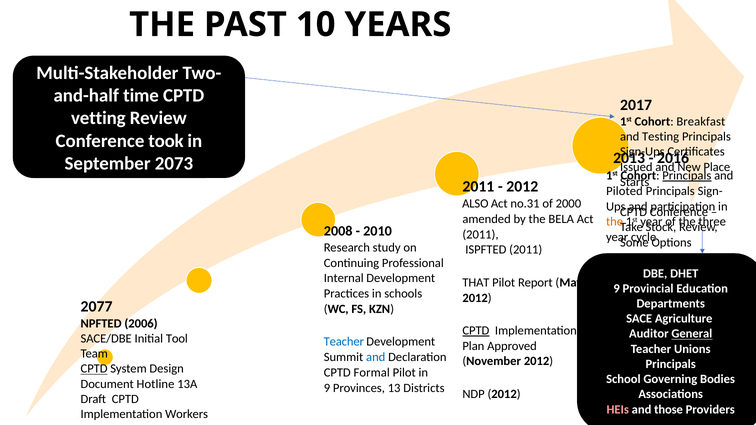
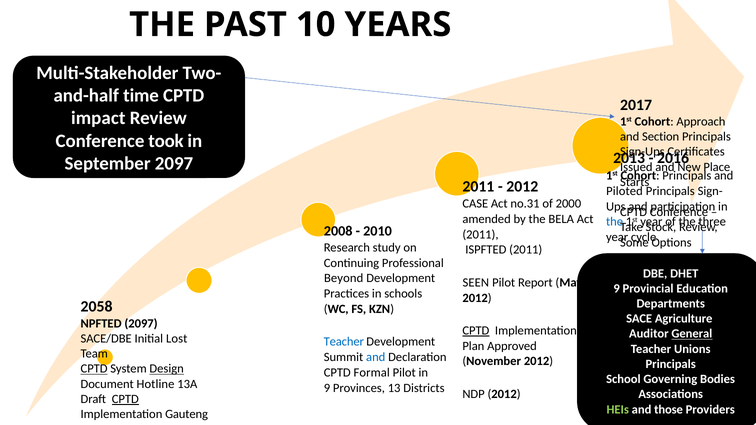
vetting: vetting -> impact (98, 118)
Breakfast: Breakfast -> Approach (701, 122)
Testing: Testing -> Section (661, 137)
September 2073: 2073 -> 2097 (174, 164)
Principals underline: present -> none (687, 176)
ALSO: ALSO -> CASE (475, 204)
the colour: orange -> blue (615, 222)
Internal: Internal -> Beyond (344, 278)
THAT: THAT -> SEEN (476, 283)
2077: 2077 -> 2058 (97, 307)
NPFTED 2006: 2006 -> 2097 (141, 324)
Tool: Tool -> Lost (177, 339)
Design underline: none -> present (167, 369)
CPTD underline: none -> present (125, 399)
HEIs colour: pink -> light green (618, 410)
Workers: Workers -> Gauteng (187, 414)
